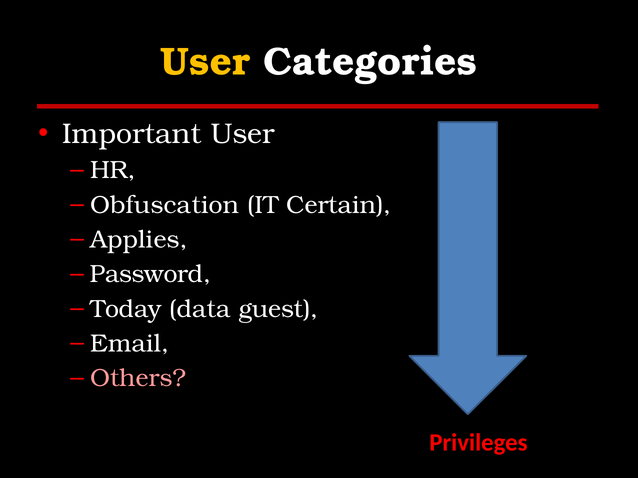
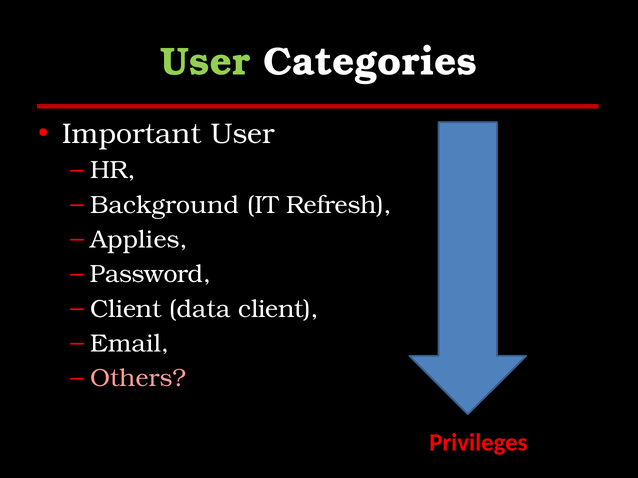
User colour: yellow -> light green (205, 62)
Obfuscation: Obfuscation -> Background (165, 205)
Certain: Certain -> Refresh (339, 205)
Today: Today -> Client (126, 309)
data guest: guest -> client (278, 309)
